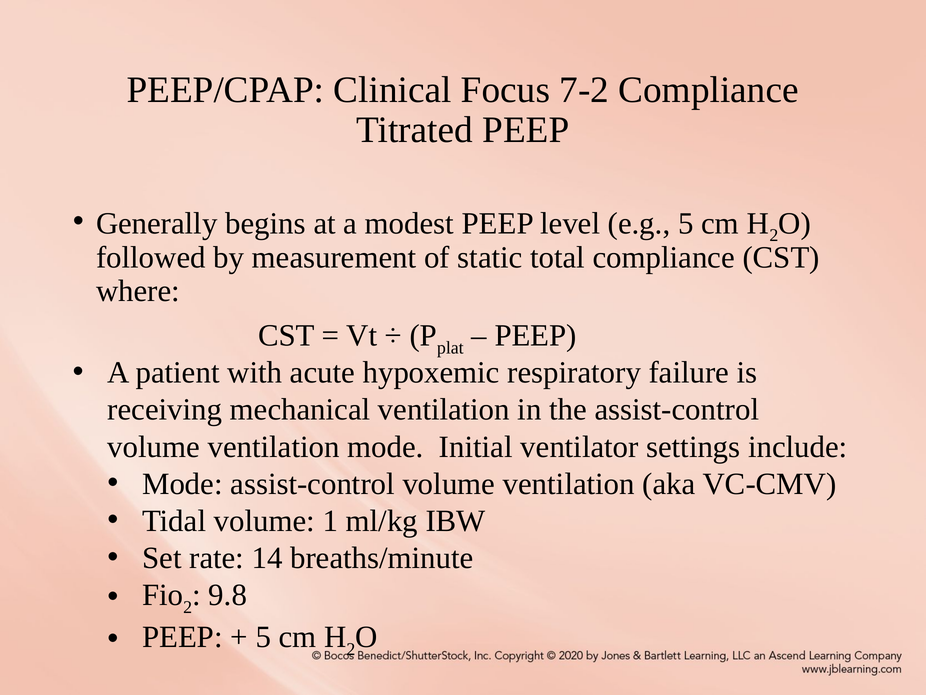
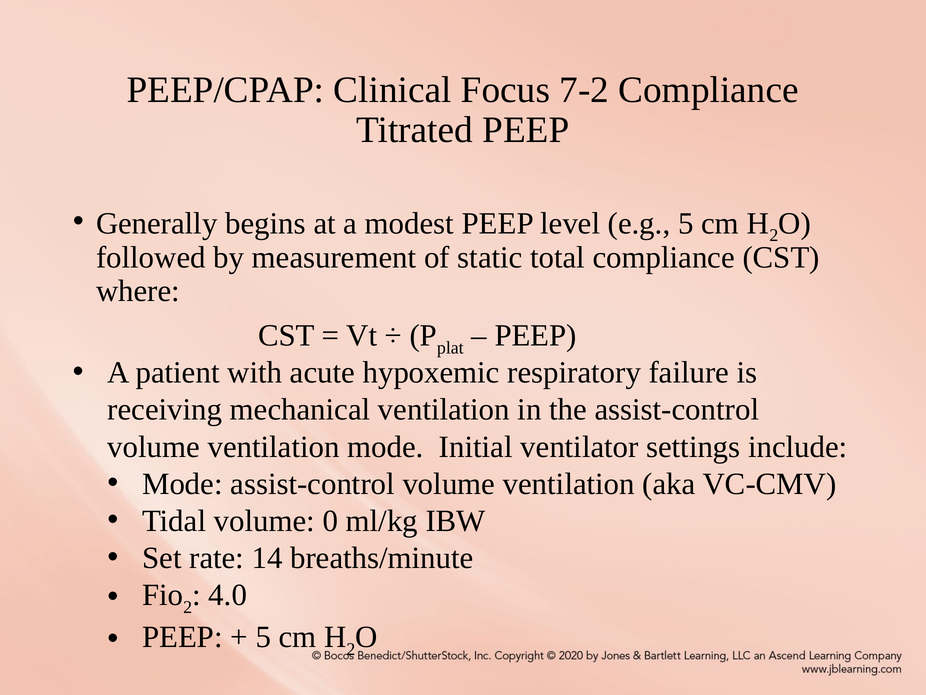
1: 1 -> 0 (330, 521)
9.8: 9.8 -> 4.0 (228, 595)
